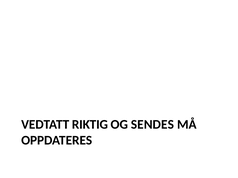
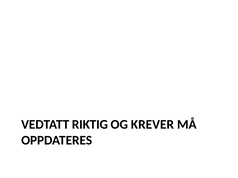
SENDES: SENDES -> KREVER (152, 125)
